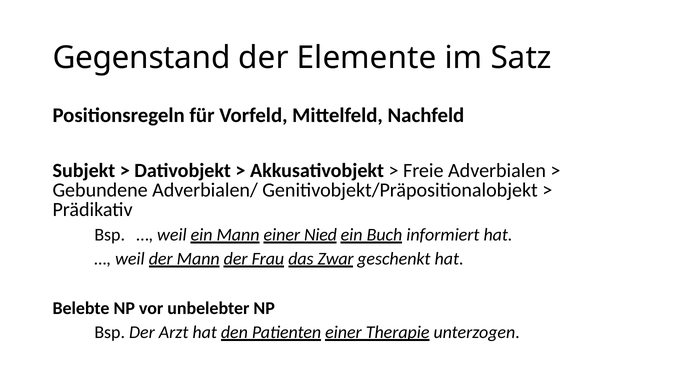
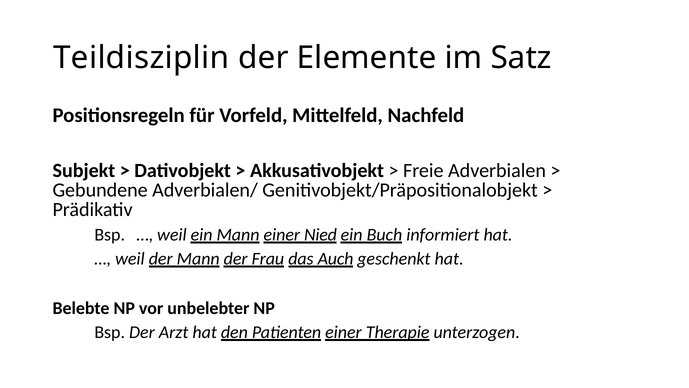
Gegenstand: Gegenstand -> Teildisziplin (141, 58)
Zwar: Zwar -> Auch (336, 258)
